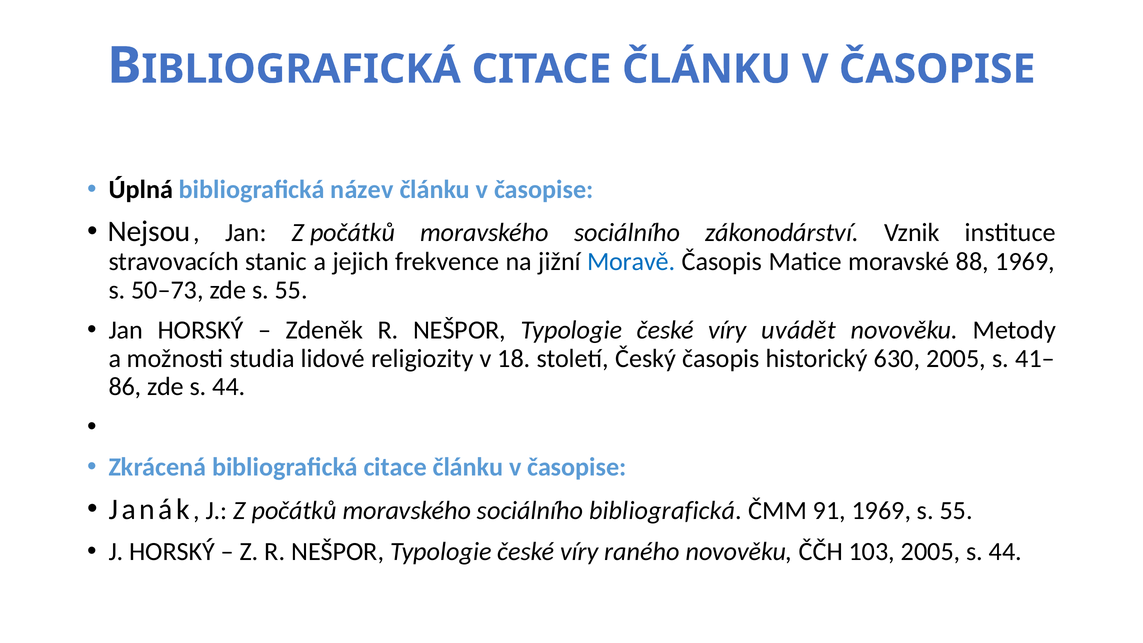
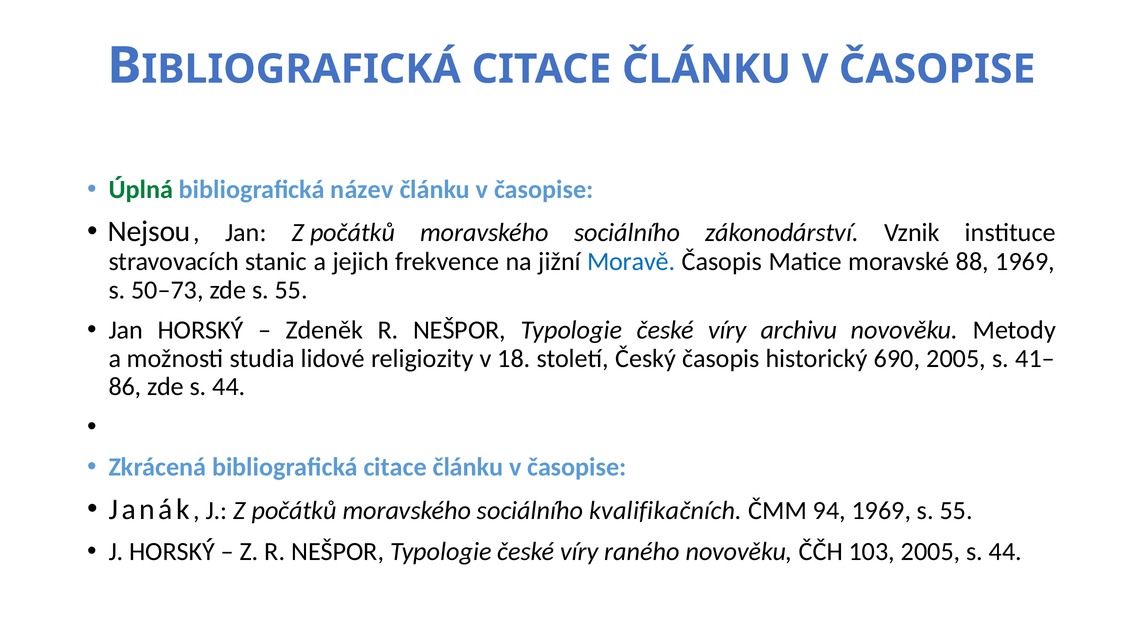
Úplná colour: black -> green (141, 189)
uvádět: uvádět -> archivu (799, 330)
630: 630 -> 690 (897, 358)
sociálního bibliografická: bibliografická -> kvalifikačních (666, 510)
91: 91 -> 94 (829, 510)
